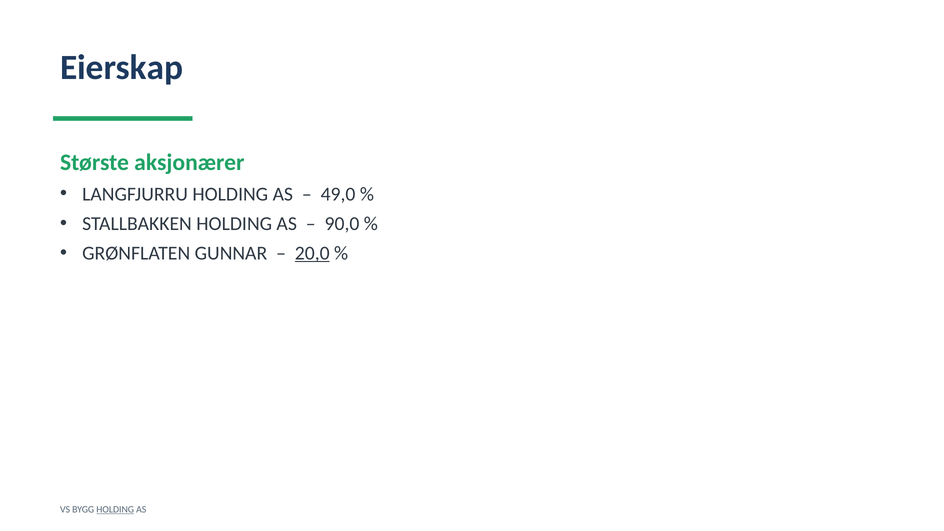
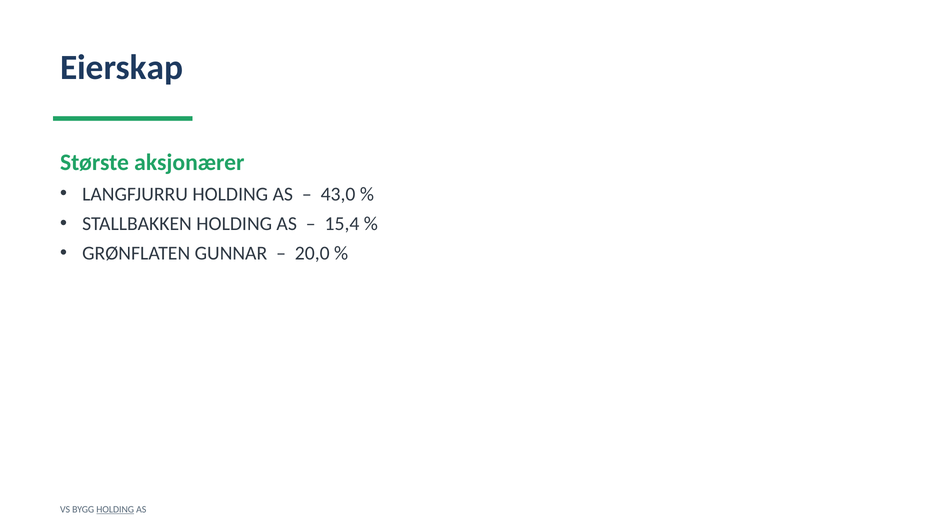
49,0: 49,0 -> 43,0 (338, 194)
90,0: 90,0 -> 15,4 (342, 224)
20,0 underline: present -> none (312, 253)
